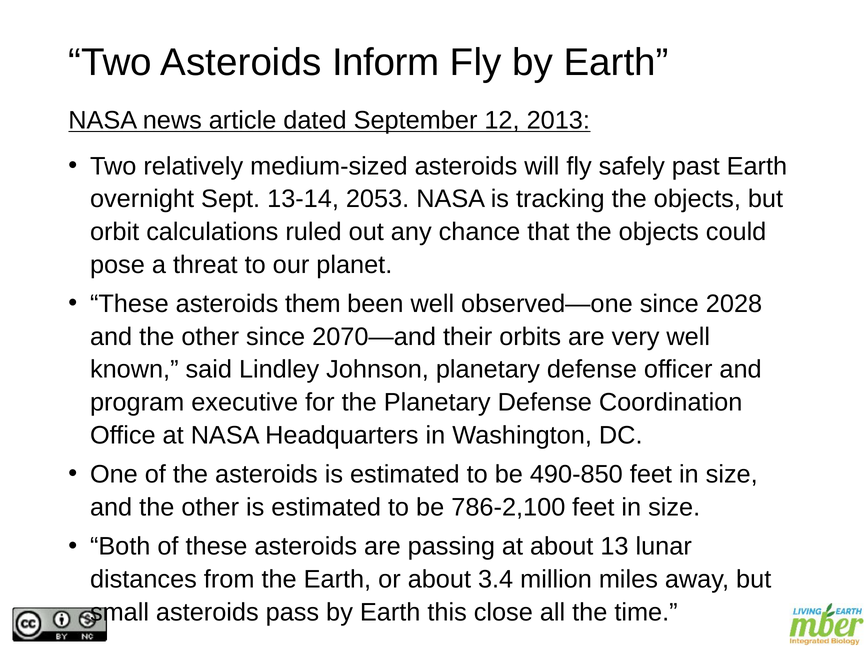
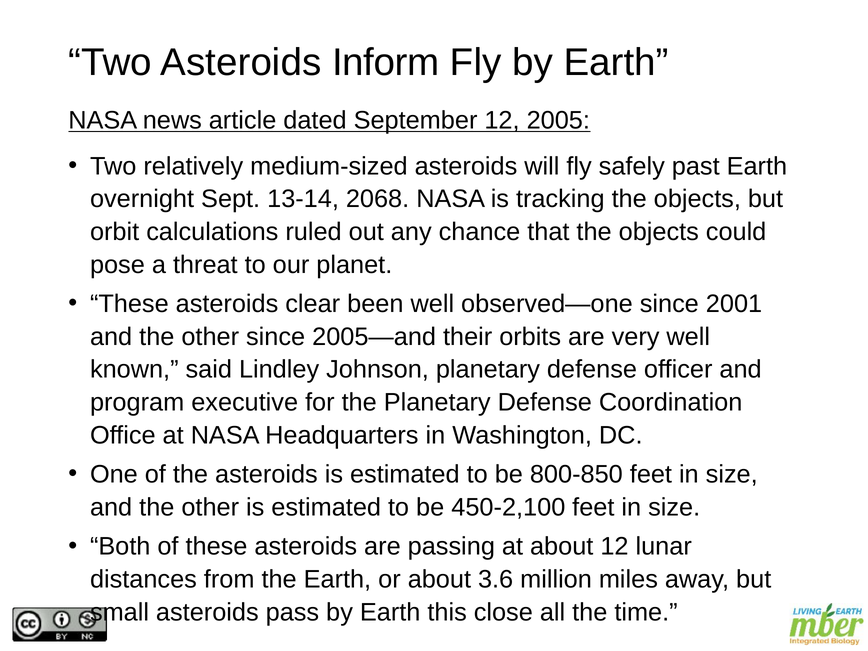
2013: 2013 -> 2005 (558, 120)
2053: 2053 -> 2068 (378, 199)
them: them -> clear (313, 304)
2028: 2028 -> 2001 (734, 304)
2070—and: 2070—and -> 2005—and (374, 337)
490-850: 490-850 -> 800-850 (576, 474)
786-2,100: 786-2,100 -> 450-2,100 (508, 507)
about 13: 13 -> 12 (614, 547)
3.4: 3.4 -> 3.6 (496, 579)
